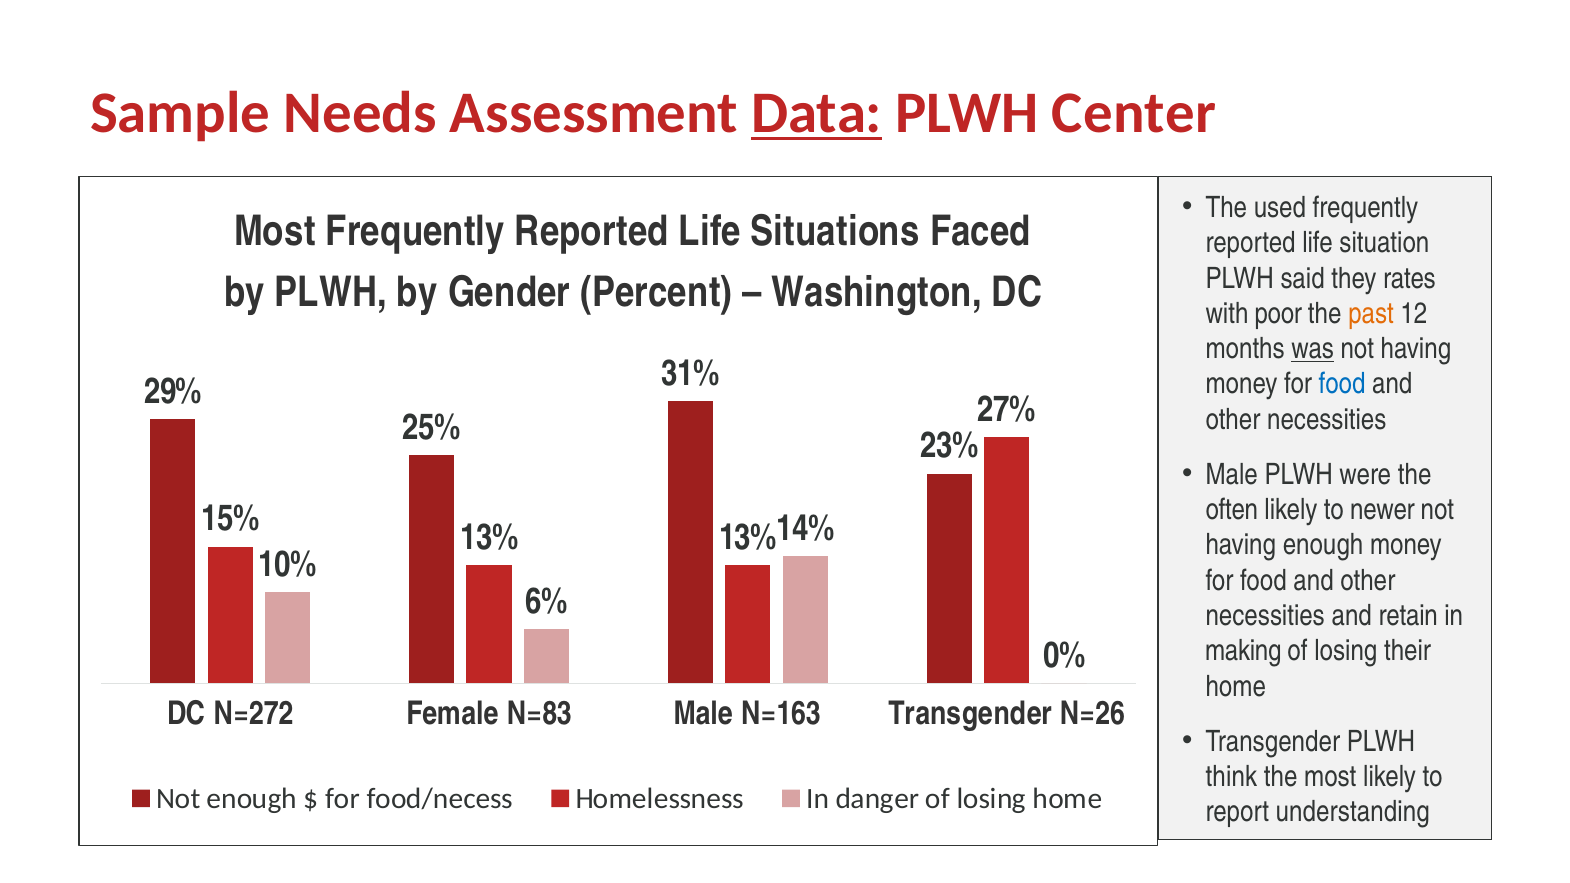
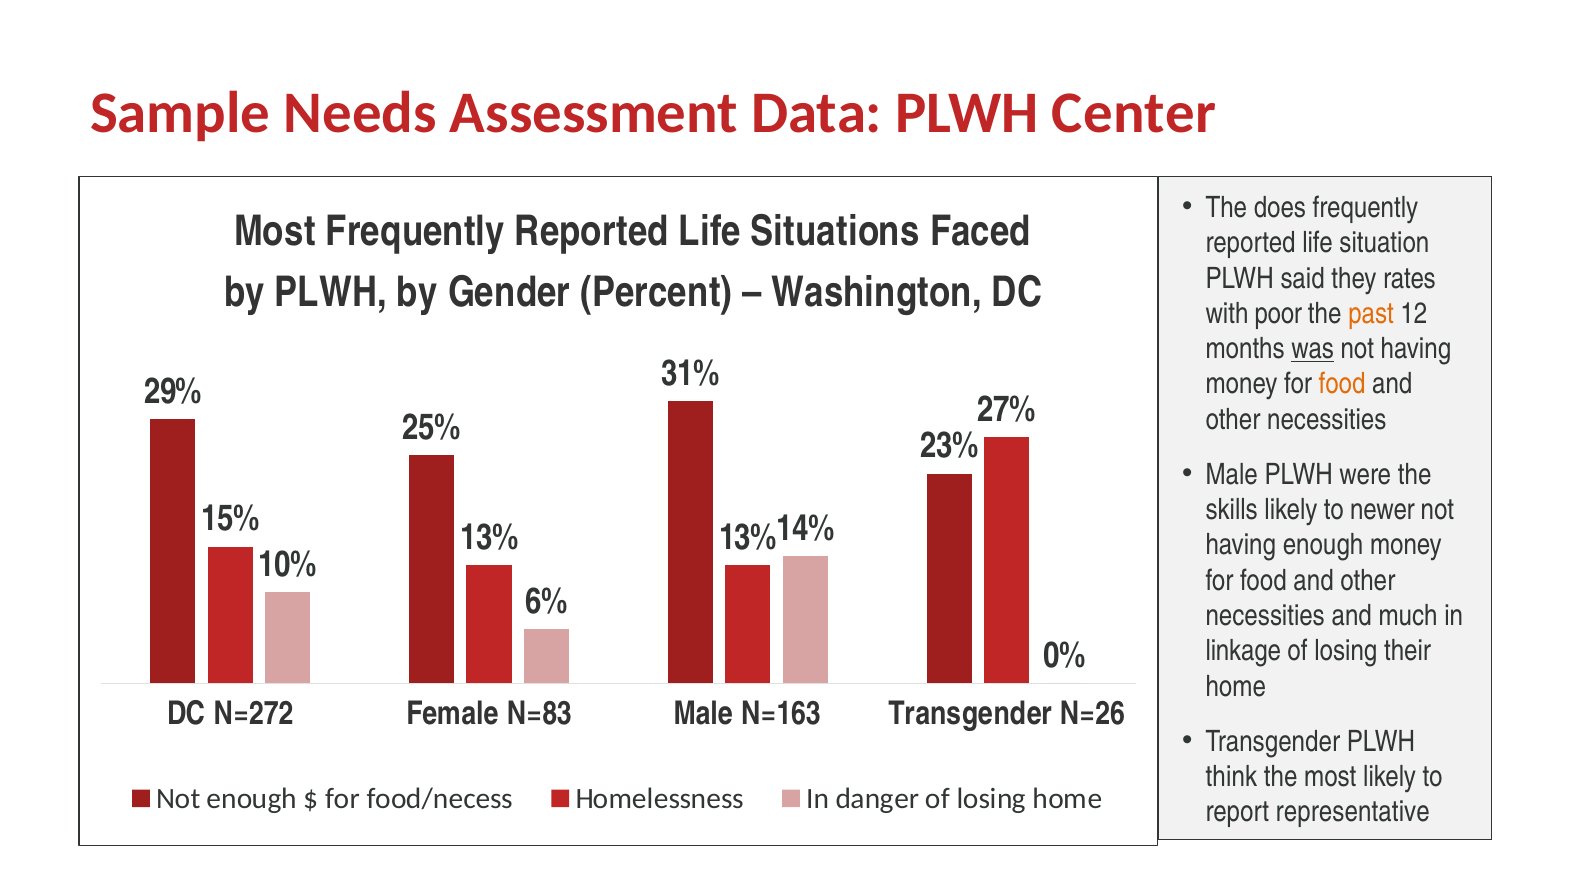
Data underline: present -> none (817, 113)
used: used -> does (1280, 208)
food colour: blue -> orange (1342, 384)
often: often -> skills (1232, 510)
retain: retain -> much (1408, 616)
making: making -> linkage (1243, 651)
understanding: understanding -> representative (1353, 812)
